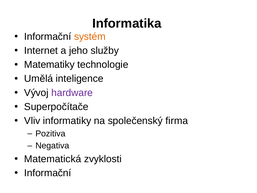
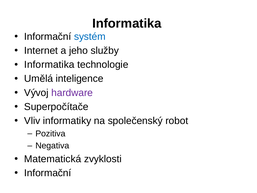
systém colour: orange -> blue (90, 37)
Matematiky: Matematiky -> Informatika (49, 65)
firma: firma -> robot (177, 121)
